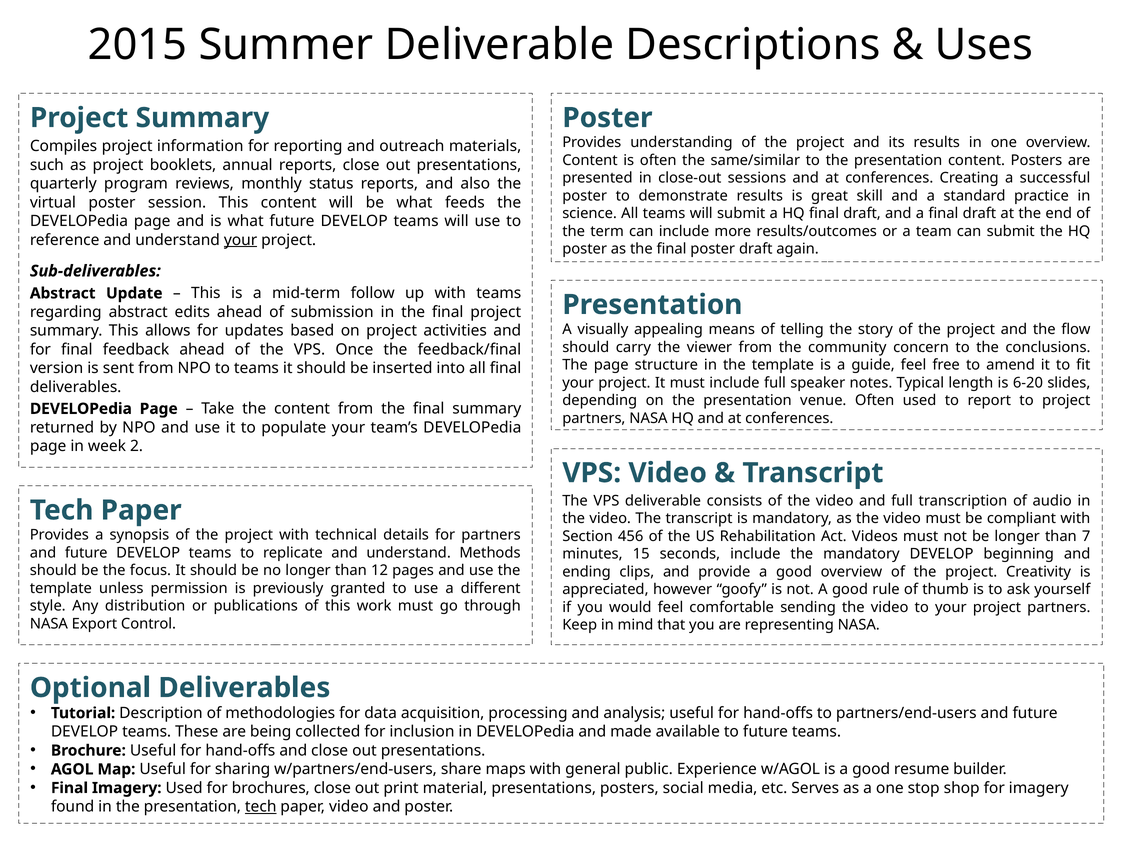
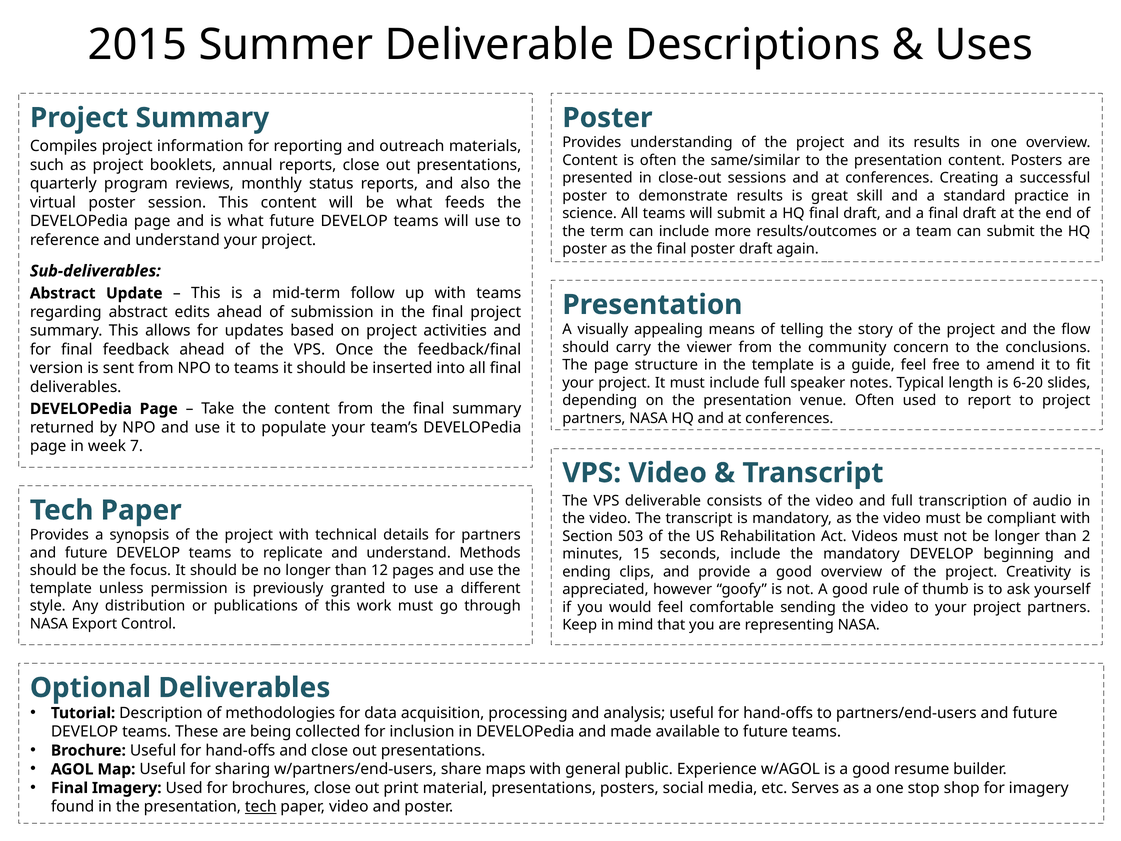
your underline: present -> none (241, 240)
2: 2 -> 7 (137, 446)
456: 456 -> 503 (631, 536)
7: 7 -> 2 (1086, 536)
